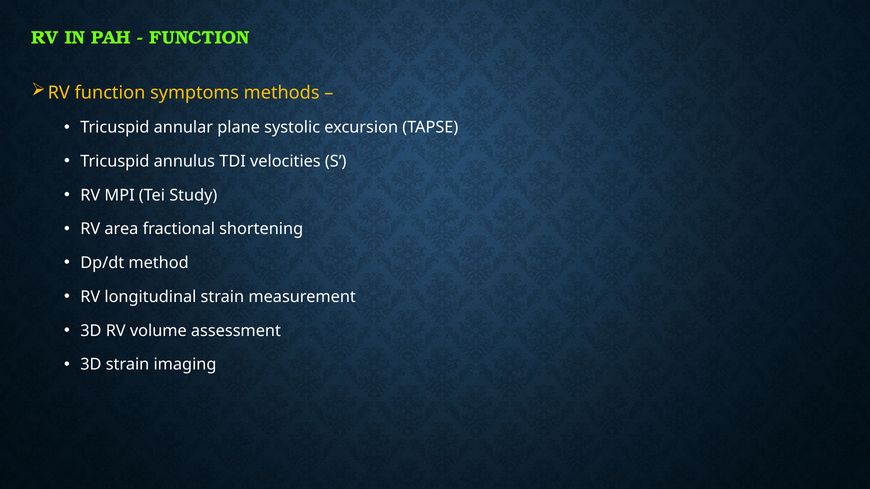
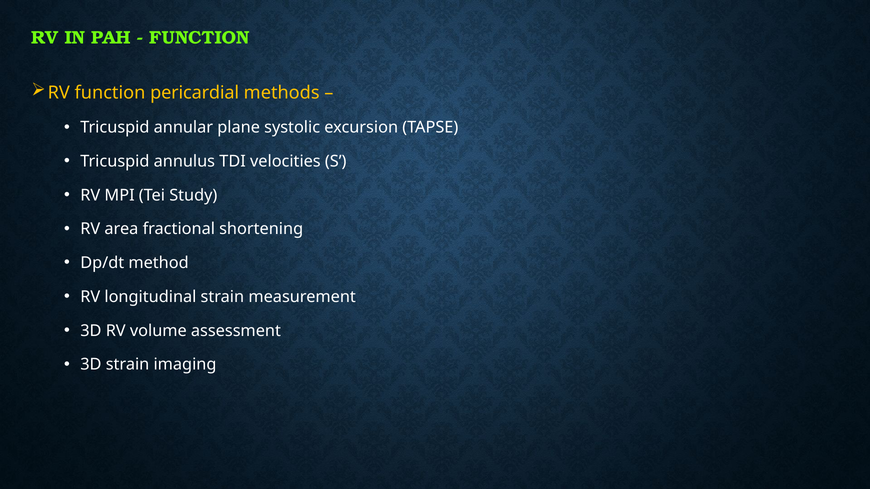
symptoms: symptoms -> pericardial (195, 93)
